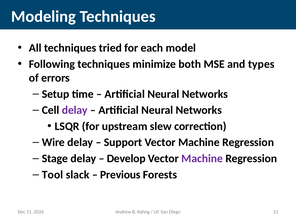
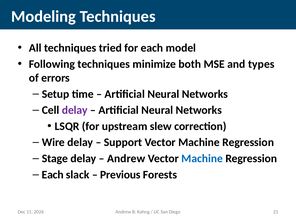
Develop: Develop -> Andrew (126, 159)
Machine colour: purple -> blue (202, 159)
Tool: Tool -> Each (53, 175)
